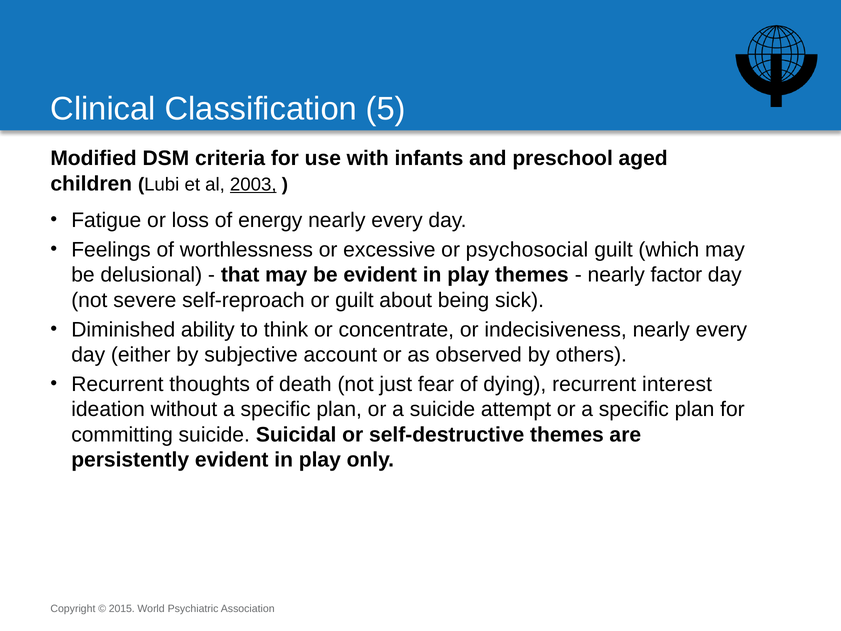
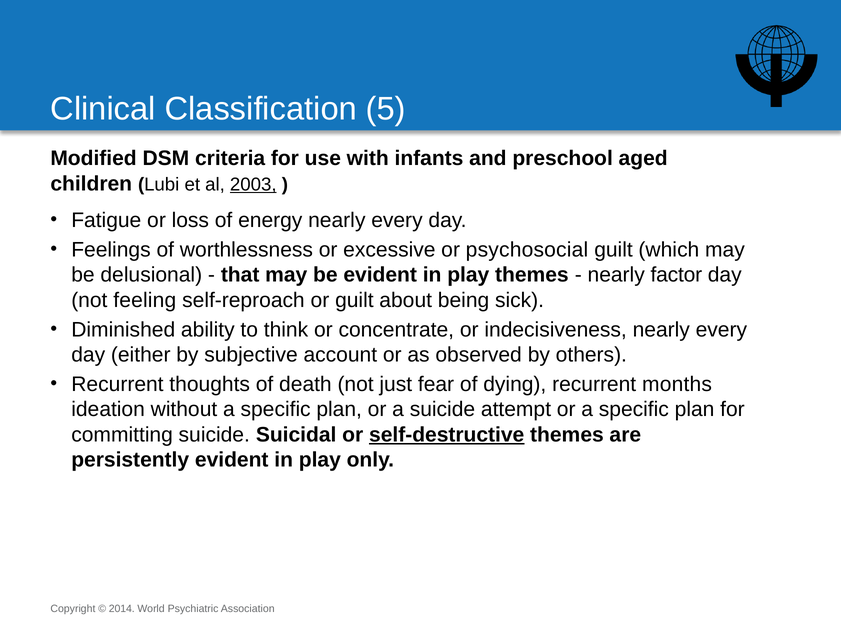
severe: severe -> feeling (145, 300)
interest: interest -> months (677, 384)
self-destructive underline: none -> present (447, 435)
2015: 2015 -> 2014 (122, 608)
